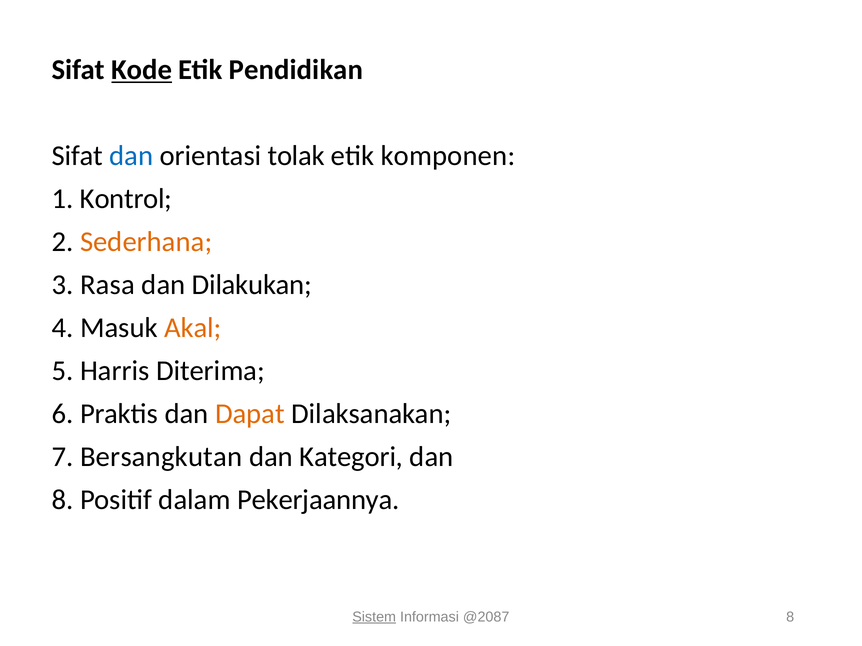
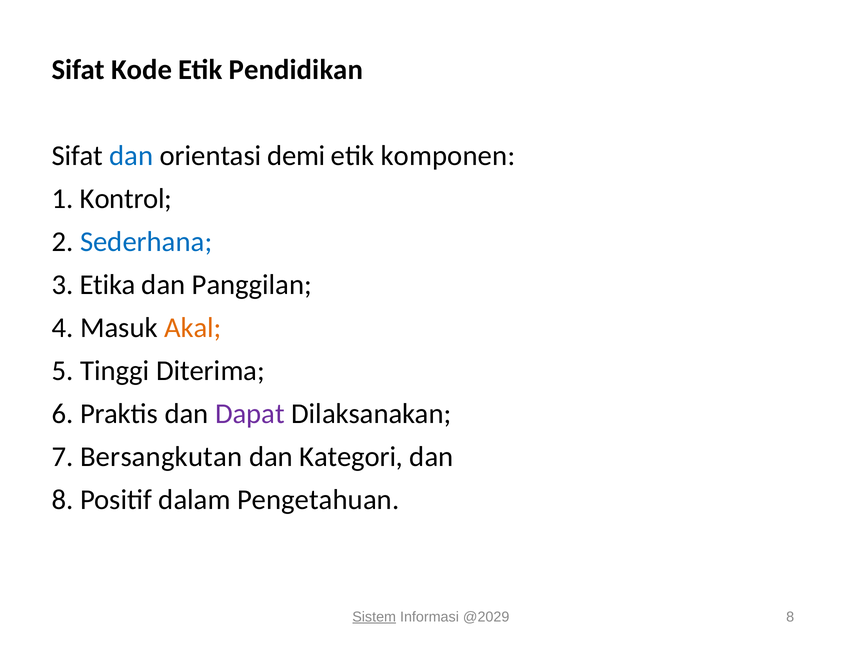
Kode underline: present -> none (142, 70)
tolak: tolak -> demi (296, 156)
Sederhana colour: orange -> blue (146, 242)
Rasa: Rasa -> Etika (108, 285)
Dilakukan: Dilakukan -> Panggilan (252, 285)
Harris: Harris -> Tinggi (115, 371)
Dapat colour: orange -> purple (250, 414)
Pekerjaannya: Pekerjaannya -> Pengetahuan (318, 500)
@2087: @2087 -> @2029 (486, 617)
